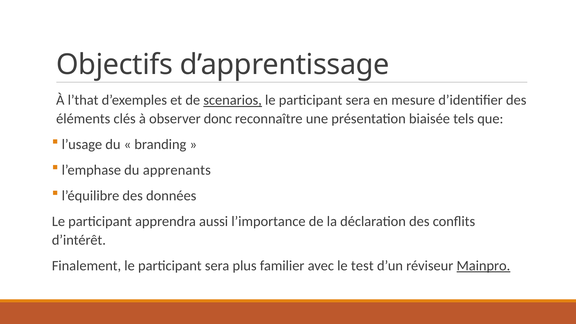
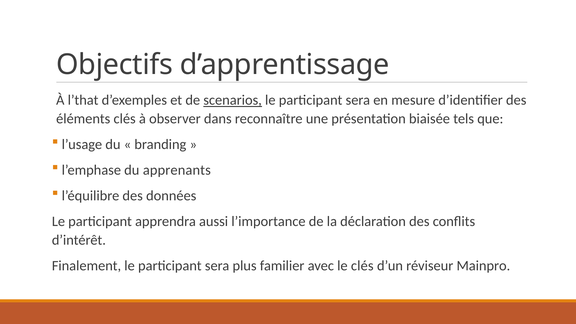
donc: donc -> dans (218, 119)
le test: test -> clés (362, 266)
Mainpro underline: present -> none (483, 266)
